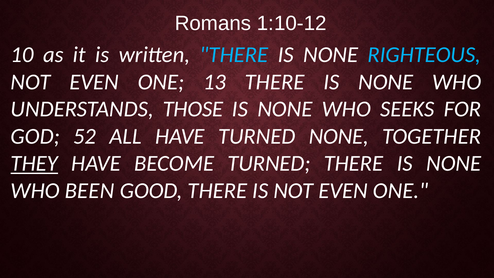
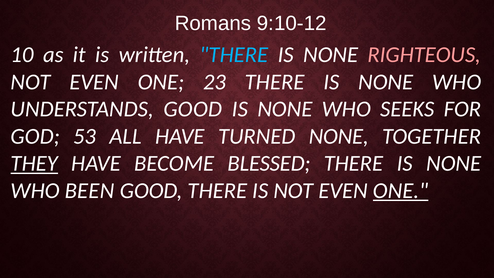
1:10-12: 1:10-12 -> 9:10-12 (292, 23)
RIGHTEOUS colour: light blue -> pink (424, 55)
13: 13 -> 23 (215, 82)
UNDERSTANDS THOSE: THOSE -> GOOD (193, 109)
52: 52 -> 53 (85, 136)
BECOME TURNED: TURNED -> BLESSED (269, 163)
ONE underline: none -> present (401, 191)
